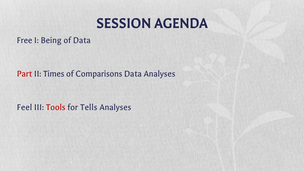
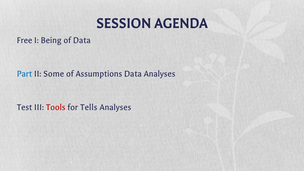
Part colour: red -> blue (24, 74)
Times: Times -> Some (54, 74)
Comparisons: Comparisons -> Assumptions (99, 74)
Feel: Feel -> Test (25, 107)
